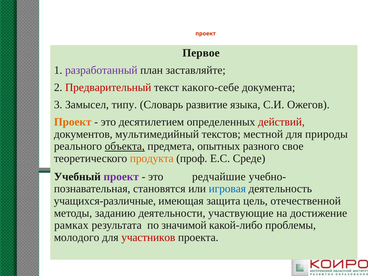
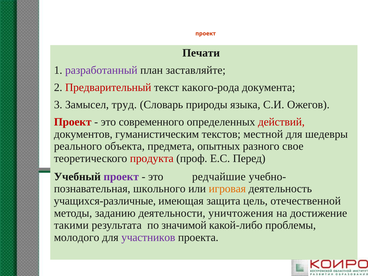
Первое: Первое -> Печати (201, 53)
какого-себе: какого-себе -> какого-рода (211, 87)
типу: типу -> труд (124, 105)
развитие: развитие -> природы (207, 105)
Проект colour: orange -> red (73, 122)
десятилетием: десятилетием -> современного (151, 122)
мультимедийный: мультимедийный -> гуманистическим (157, 134)
природы: природы -> шедевры (326, 134)
объекта underline: present -> none (125, 146)
продукта colour: orange -> red (152, 158)
Среде: Среде -> Перед (249, 158)
становятся: становятся -> школьного (159, 189)
игровая colour: blue -> orange (227, 189)
участвующие: участвующие -> уничтожения (241, 213)
рамках: рамках -> такими (71, 225)
участников colour: red -> purple (148, 237)
